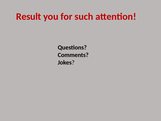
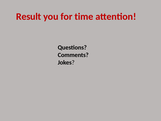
such: such -> time (84, 17)
